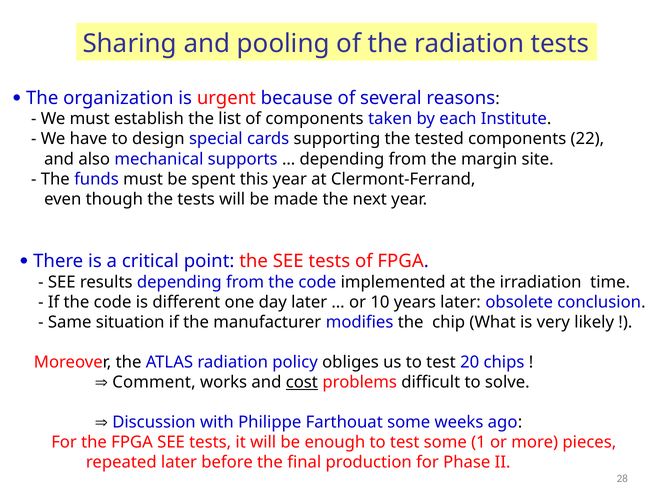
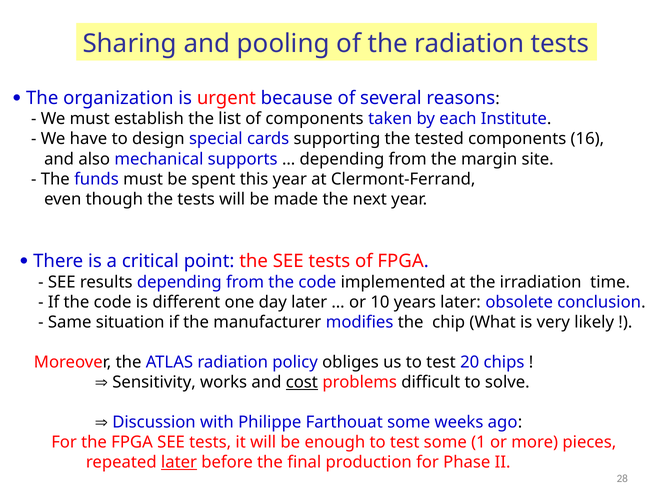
22: 22 -> 16 (587, 139)
Comment: Comment -> Sensitivity (154, 382)
later underline: none -> present (179, 462)
